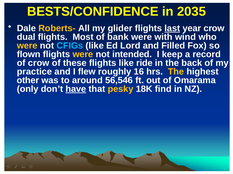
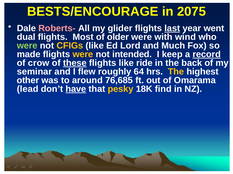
BESTS/CONFIDENCE: BESTS/CONFIDENCE -> BESTS/ENCOURAGE (93, 12)
2035: 2035 -> 2075 (191, 12)
Roberts- colour: yellow -> pink (57, 28)
year crow: crow -> went (214, 28)
bank: bank -> older (118, 37)
were colour: yellow -> light green (27, 46)
CFIGs colour: light blue -> yellow (70, 46)
Filled: Filled -> Much (173, 46)
flown: flown -> made (29, 55)
record underline: none -> present (207, 55)
these underline: none -> present (75, 63)
practice: practice -> seminar (34, 72)
16: 16 -> 64 (139, 72)
56,546: 56,546 -> 76,685 (119, 81)
only: only -> lead (28, 89)
